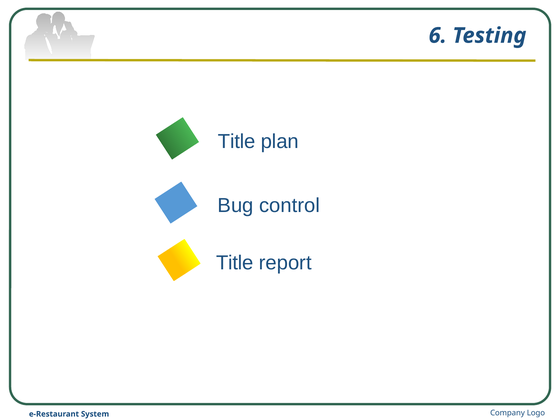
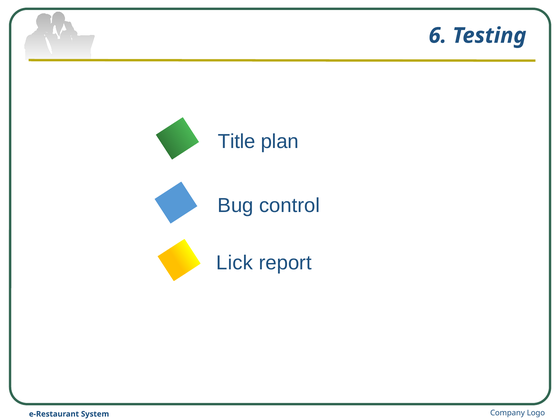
Title: Title -> Lick (235, 263)
